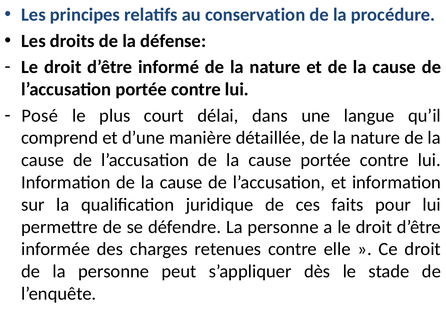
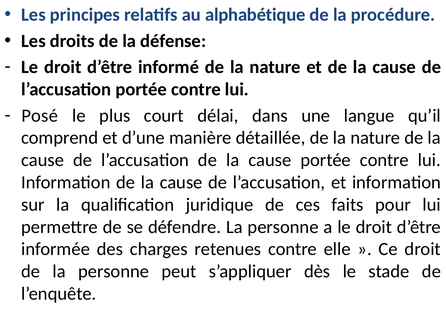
conservation: conservation -> alphabétique (255, 15)
